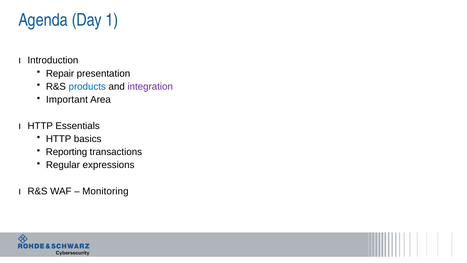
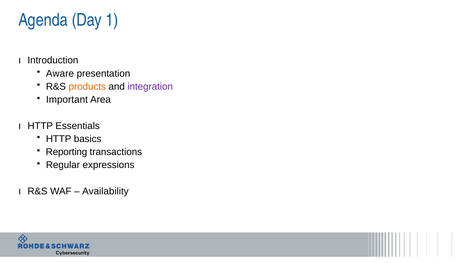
Repair: Repair -> Aware (60, 73)
products colour: blue -> orange (87, 86)
Monitoring: Monitoring -> Availability (105, 191)
